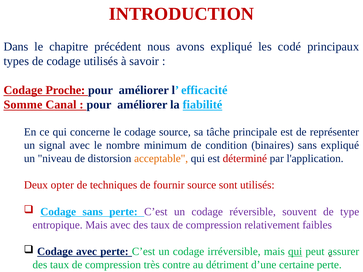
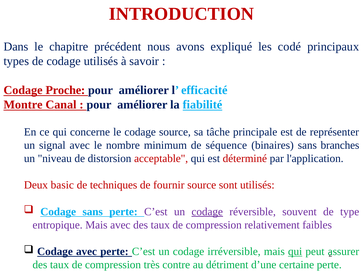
Somme: Somme -> Montre (23, 105)
condition: condition -> séquence (226, 145)
sans expliqué: expliqué -> branches (340, 145)
acceptable colour: orange -> red (161, 159)
opter: opter -> basic (62, 185)
codage underline: none -> present (207, 212)
